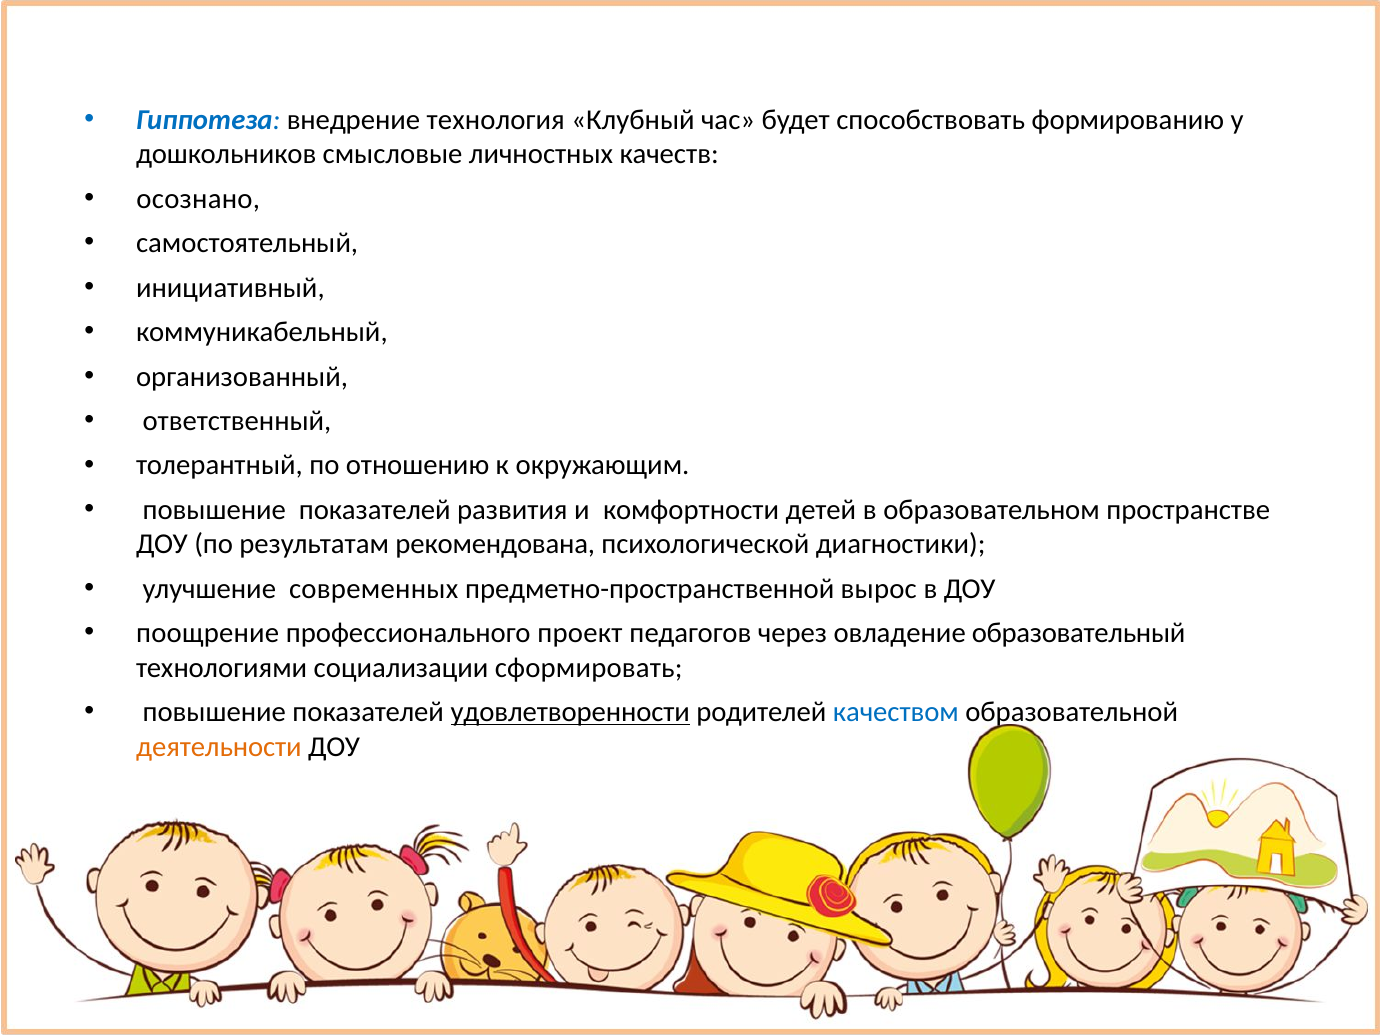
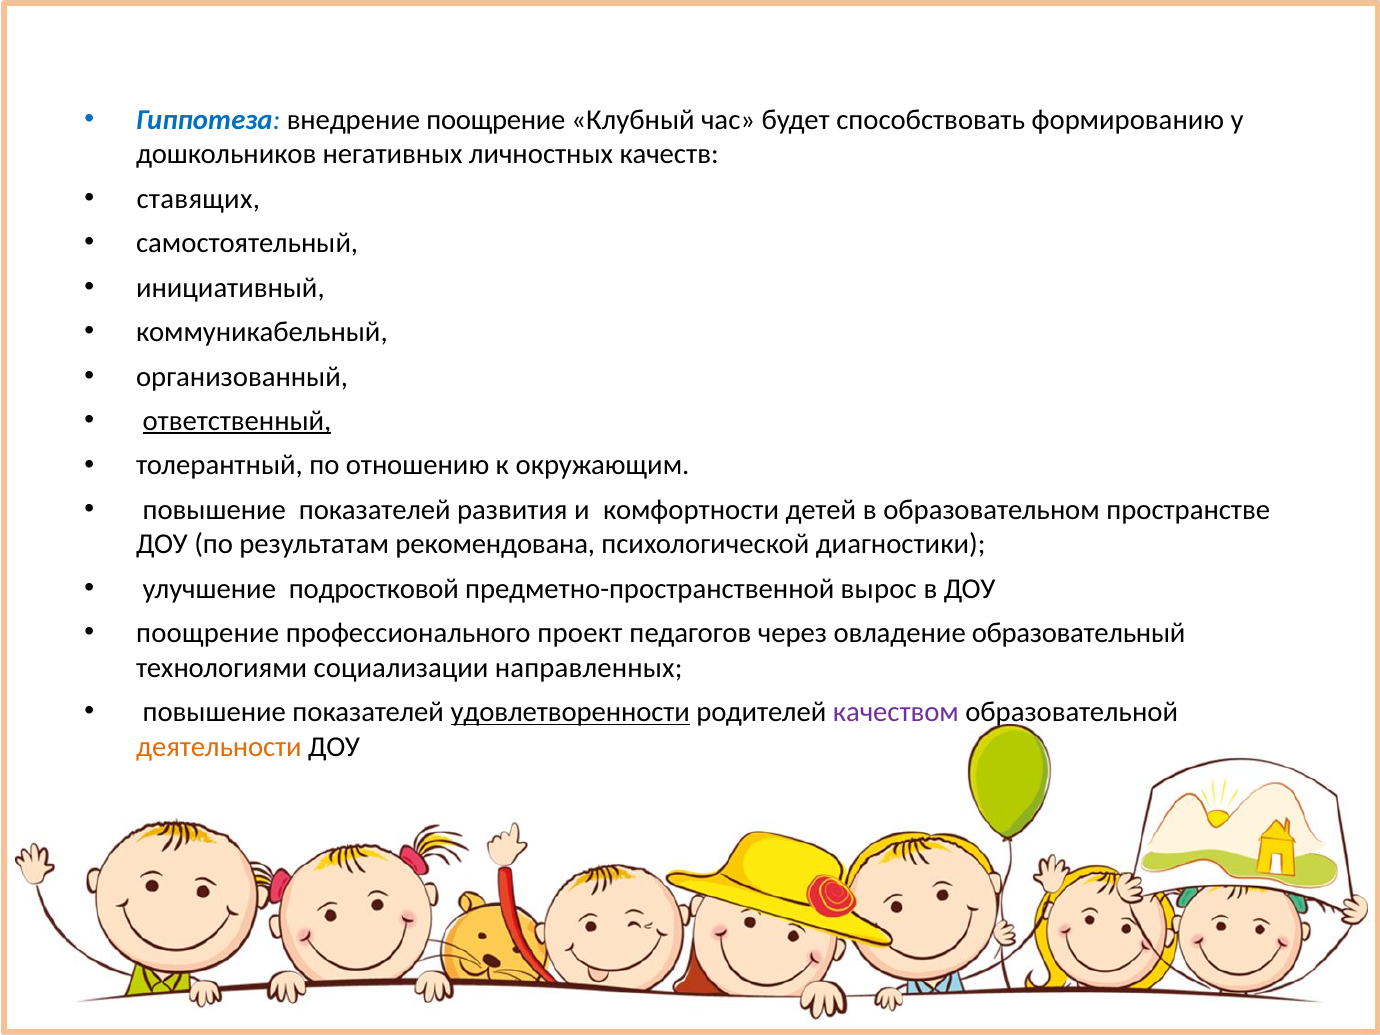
внедрение технология: технология -> поощрение (496, 120)
смысловые: смысловые -> негативных (393, 154)
осознано: осознано -> ставящих (198, 199)
ответственный underline: none -> present (237, 421)
современных: современных -> подростковой (374, 589)
сформировать: сформировать -> направленных (589, 668)
качеством colour: blue -> purple (896, 712)
